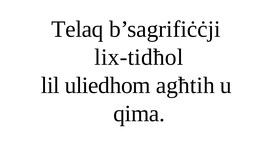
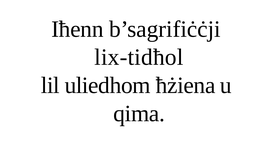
Telaq: Telaq -> Iħenn (77, 29)
agħtih: agħtih -> ħżiena (186, 85)
